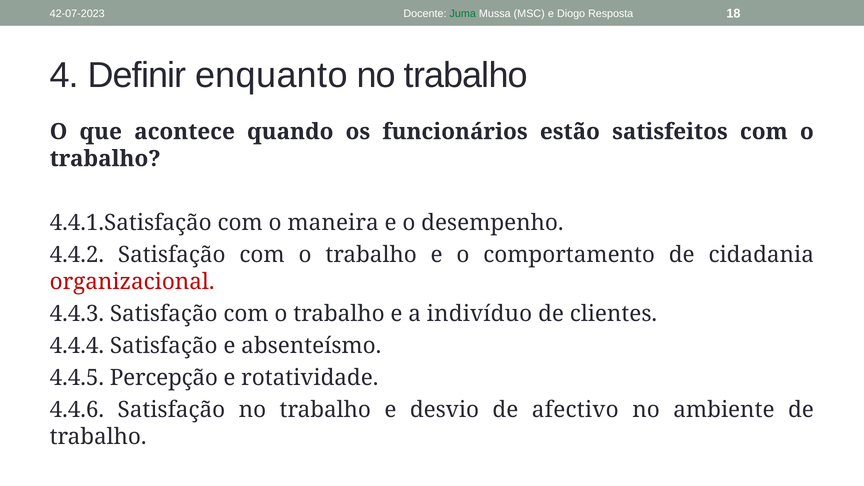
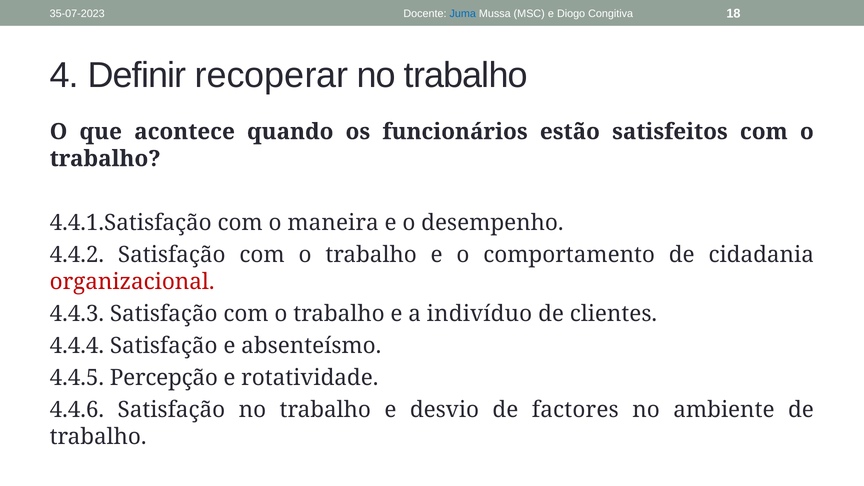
42-07-2023: 42-07-2023 -> 35-07-2023 (77, 14)
Juma colour: green -> blue (463, 14)
Resposta: Resposta -> Congitiva (611, 14)
enquanto: enquanto -> recoperar (271, 75)
afectivo: afectivo -> factores (575, 410)
